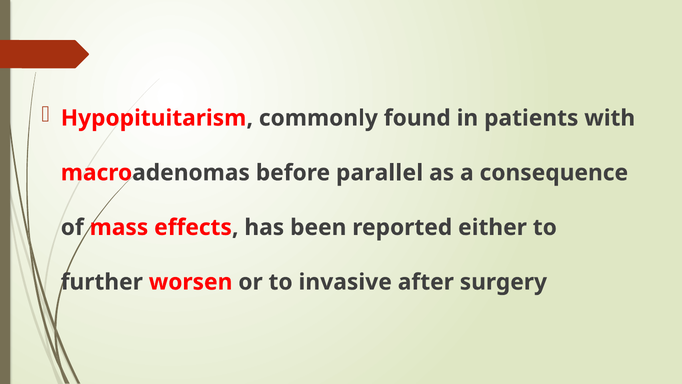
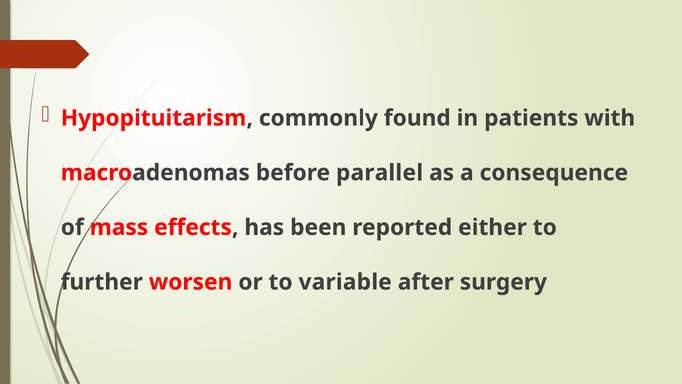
invasive: invasive -> variable (345, 282)
